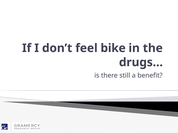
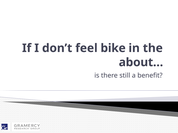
drugs…: drugs… -> about… (141, 63)
